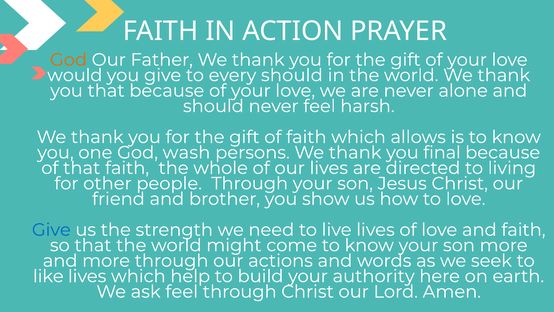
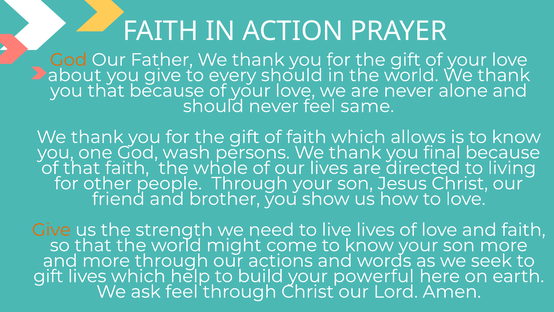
would: would -> about (75, 75)
harsh: harsh -> same (367, 106)
Give colour: blue -> orange (51, 230)
like: like -> gift (48, 276)
authority: authority -> powerful (374, 276)
